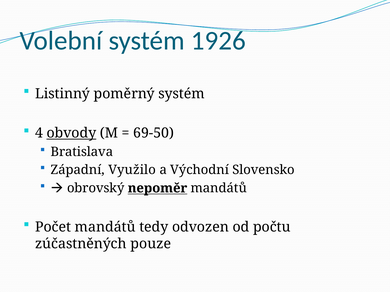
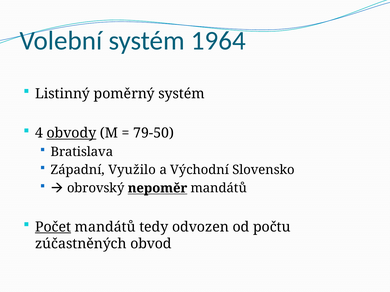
1926: 1926 -> 1964 (218, 41)
69-50: 69-50 -> 79-50 (154, 133)
Počet underline: none -> present (53, 227)
pouze: pouze -> obvod (151, 244)
